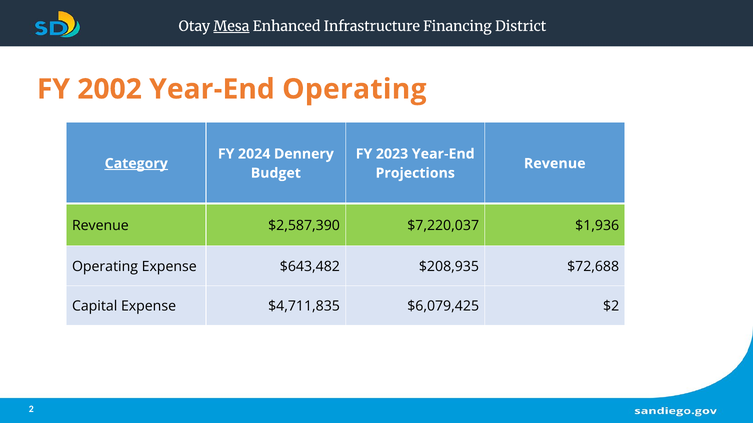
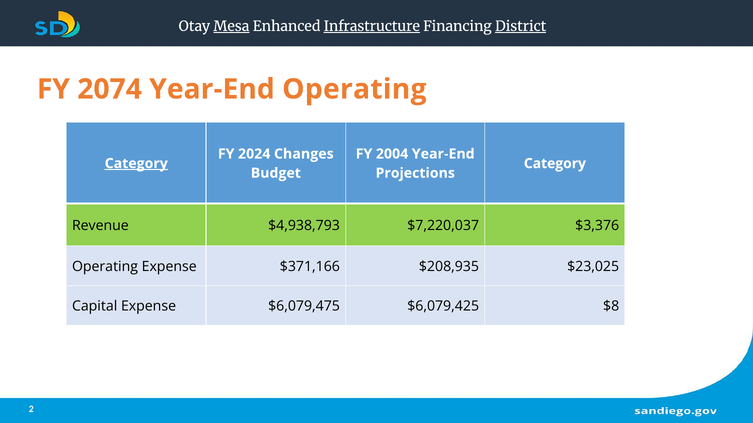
Infrastructure underline: none -> present (372, 26)
District underline: none -> present (521, 26)
2002: 2002 -> 2074 (110, 89)
Dennery: Dennery -> Changes (304, 154)
2023: 2023 -> 2004 (392, 154)
Revenue: Revenue -> Category (555, 164)
$2,587,390: $2,587,390 -> $4,938,793 (304, 226)
$1,936: $1,936 -> $3,376 (597, 226)
$643,482: $643,482 -> $371,166 (310, 267)
$72,688: $72,688 -> $23,025 (593, 267)
$4,711,835: $4,711,835 -> $6,079,475 (304, 307)
$2: $2 -> $8 (611, 307)
